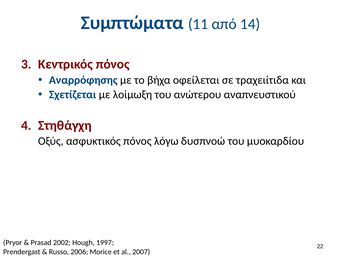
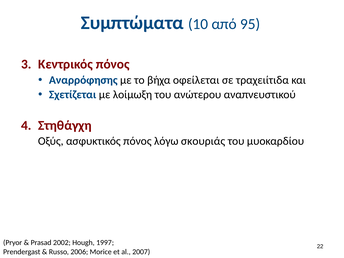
11: 11 -> 10 (198, 24)
14: 14 -> 95 (250, 24)
δυσπνοώ: δυσπνοώ -> σκουριάς (203, 141)
